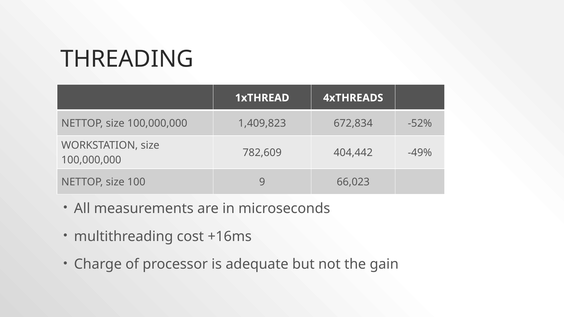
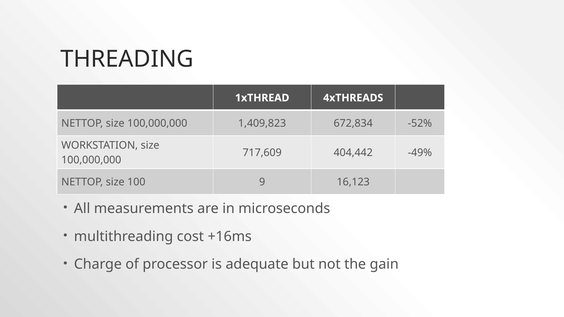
782,609: 782,609 -> 717,609 (262, 153)
66,023: 66,023 -> 16,123 (353, 182)
